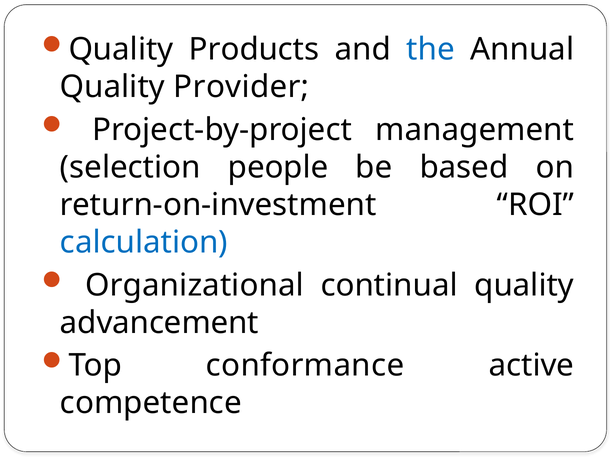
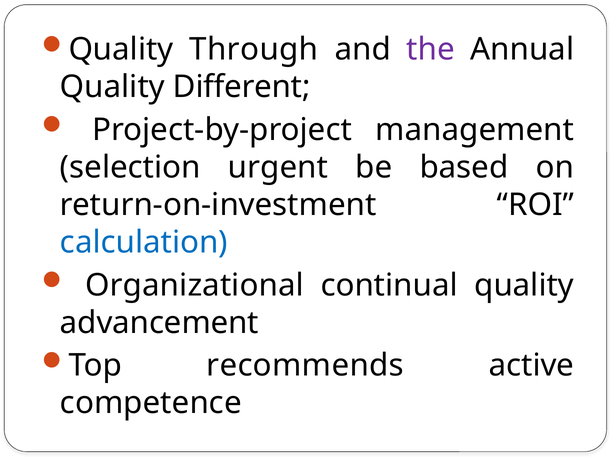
Products: Products -> Through (254, 49)
the colour: blue -> purple (431, 49)
Provider: Provider -> Different (242, 87)
people: people -> urgent (278, 167)
conformance: conformance -> recommends (305, 366)
